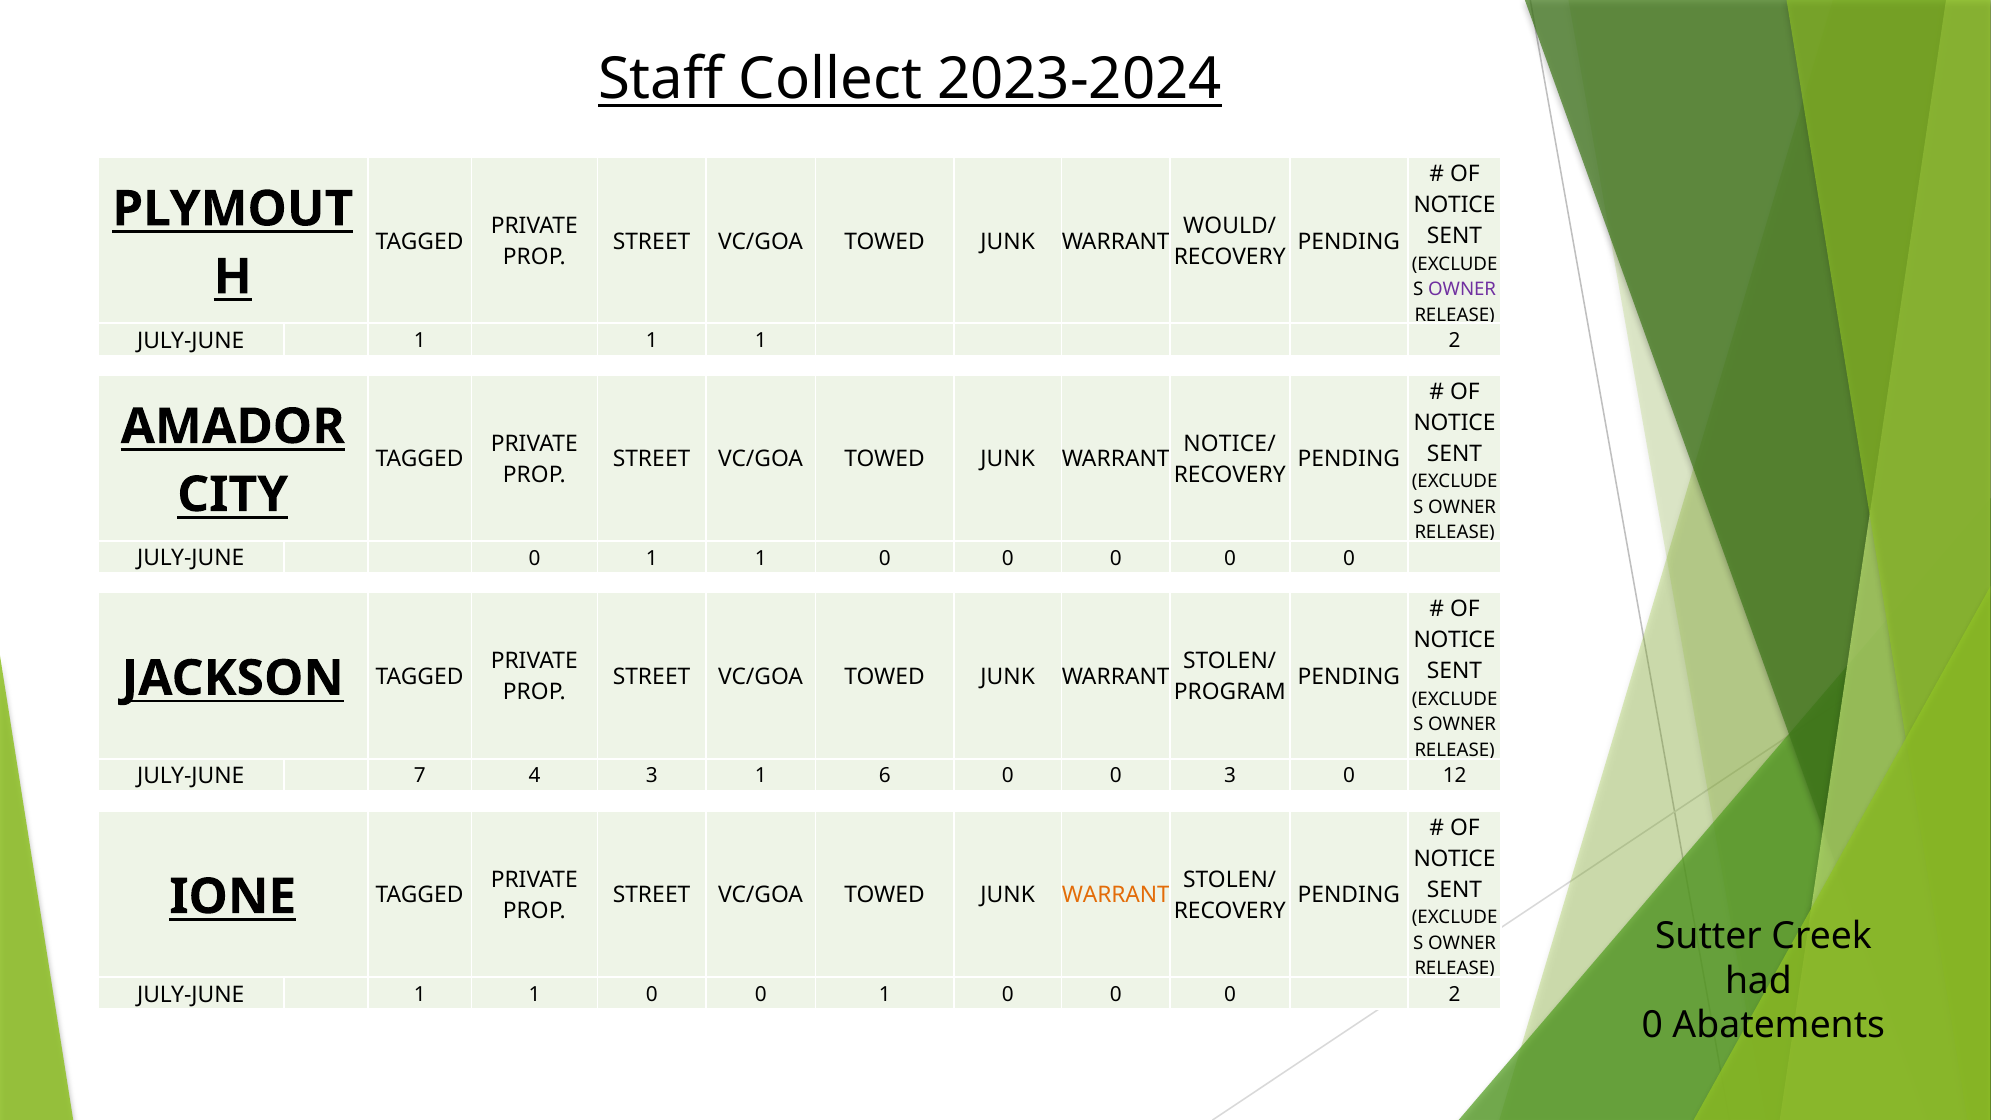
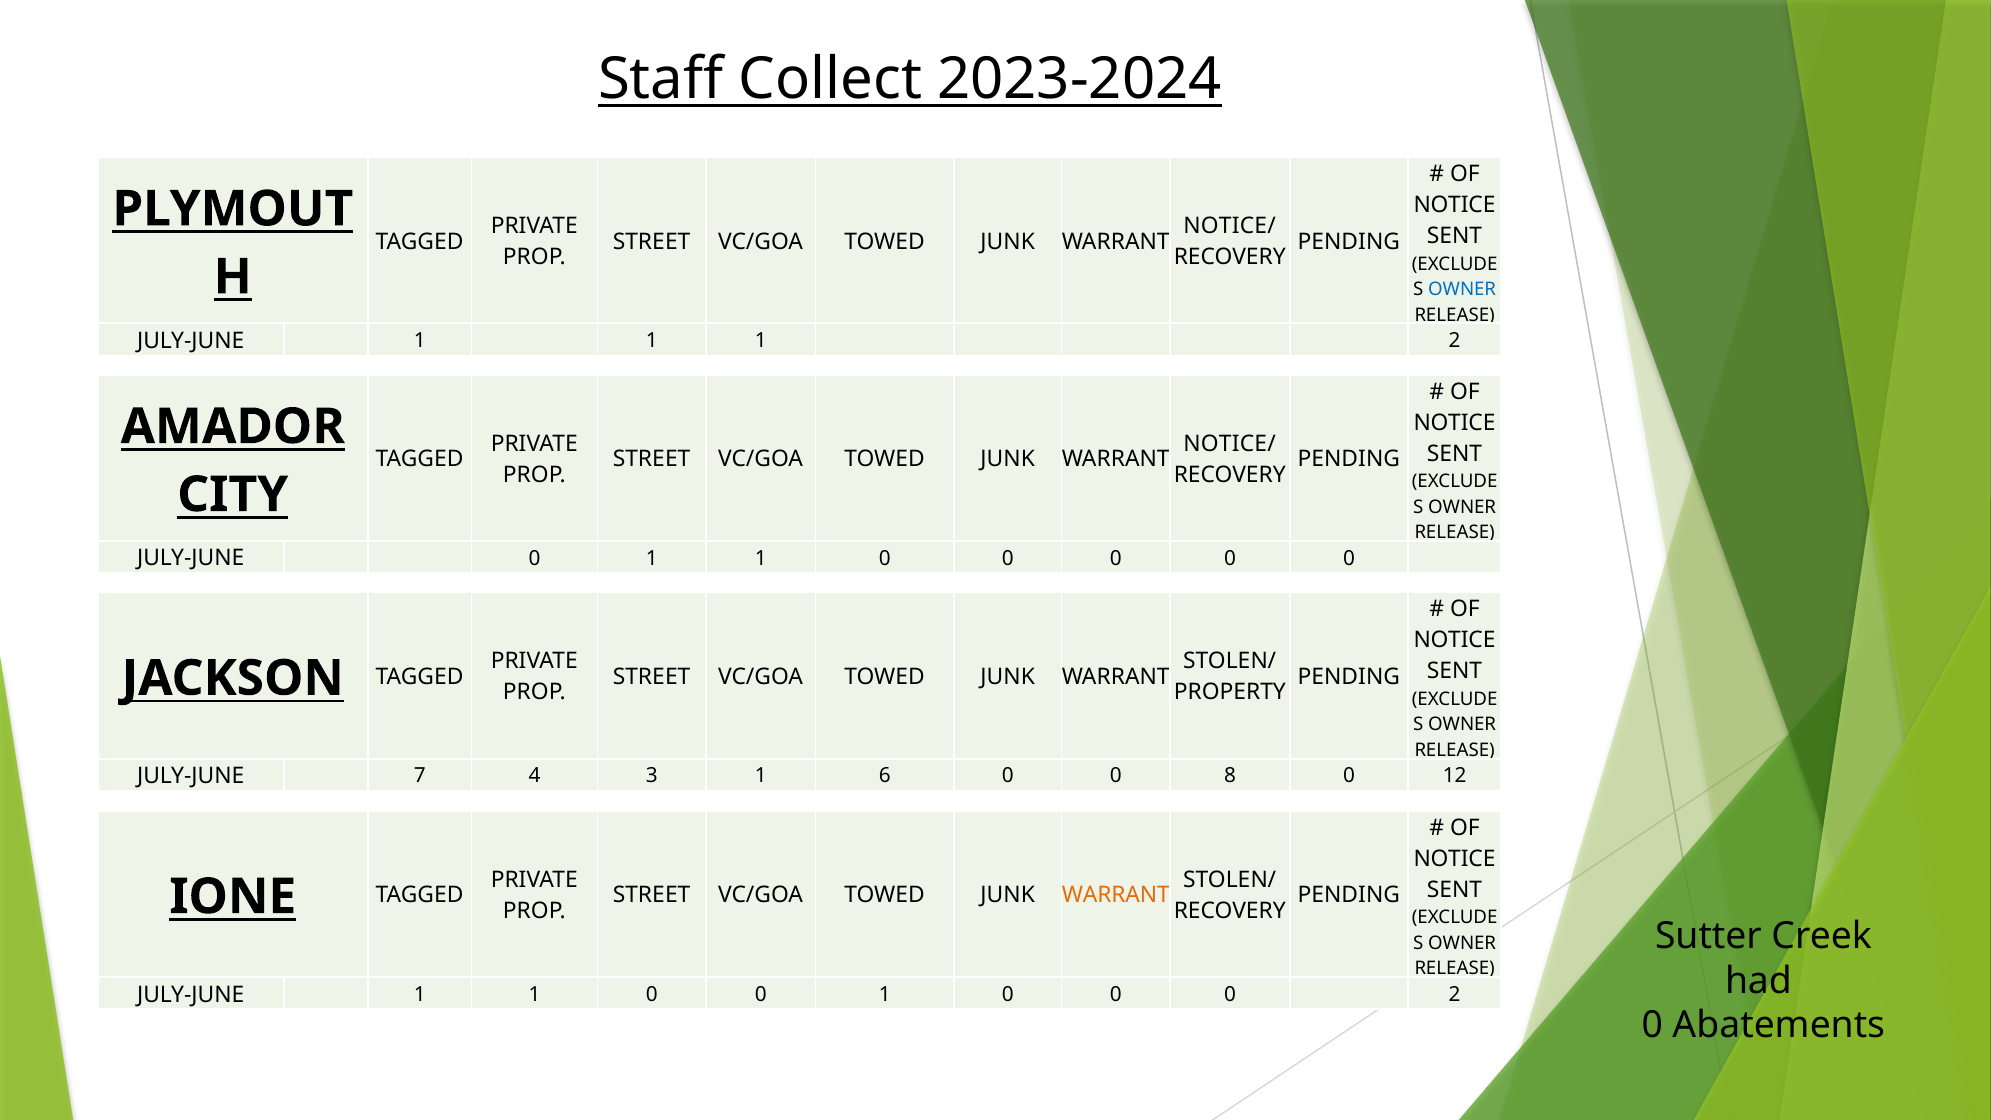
WOULD/: WOULD/ -> NOTICE/ (1230, 226)
OWNER colour: purple -> blue (1462, 289)
PROGRAM: PROGRAM -> PROPERTY (1230, 692)
0 3: 3 -> 8 (1230, 776)
